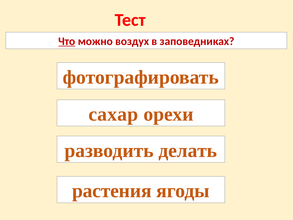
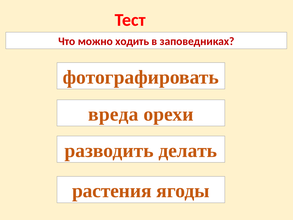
Что underline: present -> none (67, 41)
воздух: воздух -> ходить (132, 41)
сахар: сахар -> вреда (113, 114)
